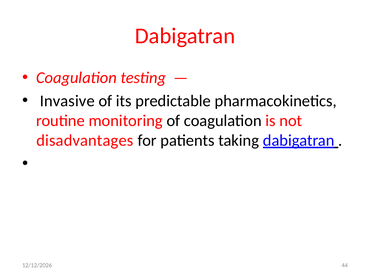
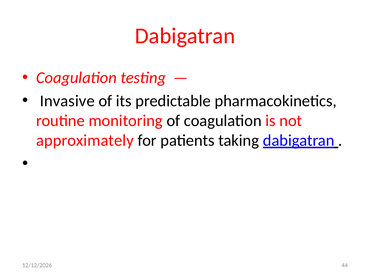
disadvantages: disadvantages -> approximately (85, 140)
